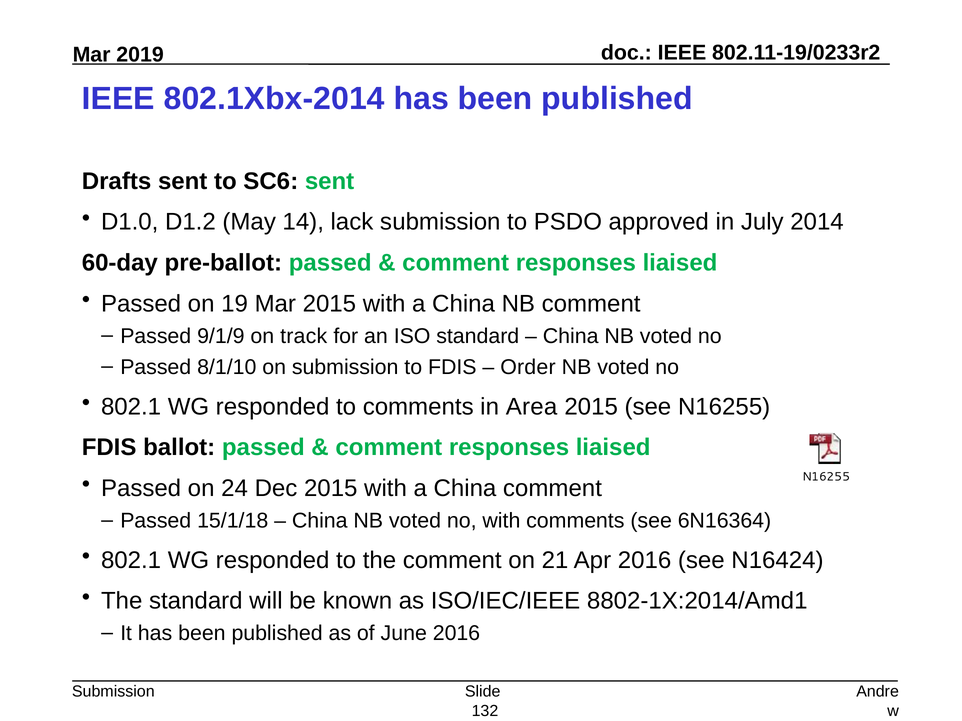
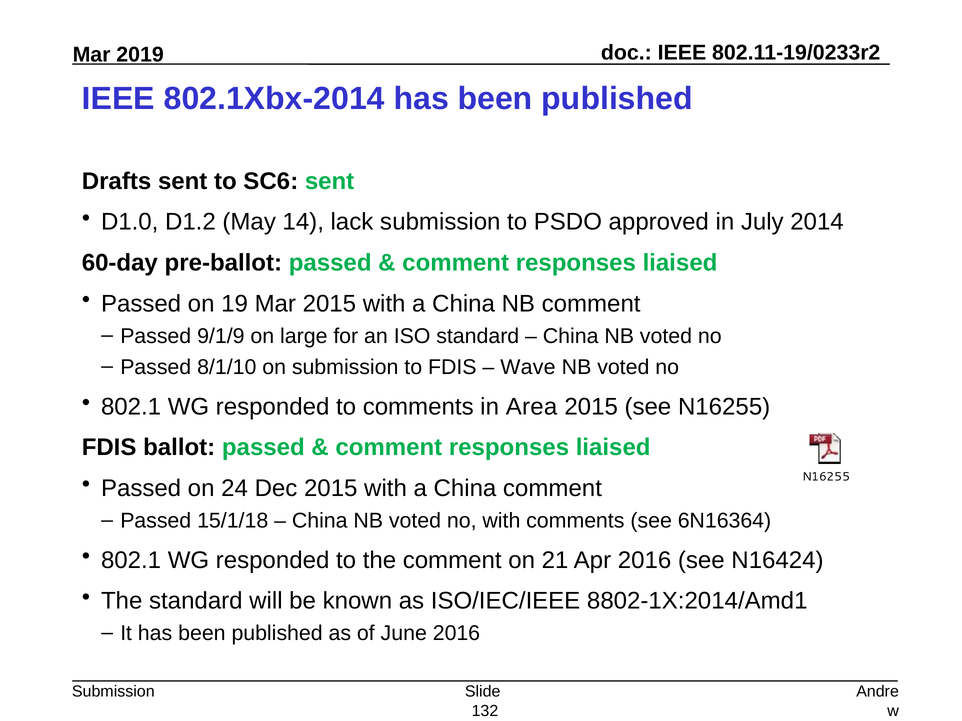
track: track -> large (304, 336)
Order: Order -> Wave (528, 367)
